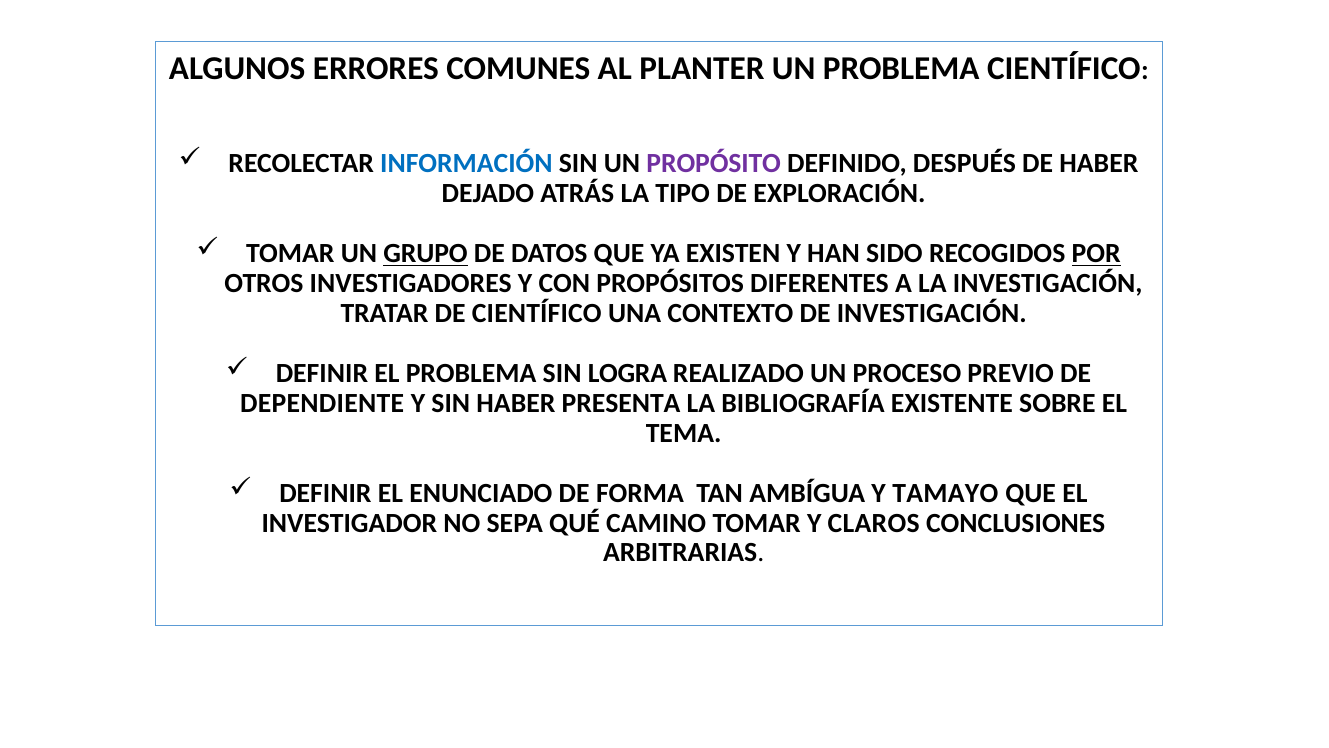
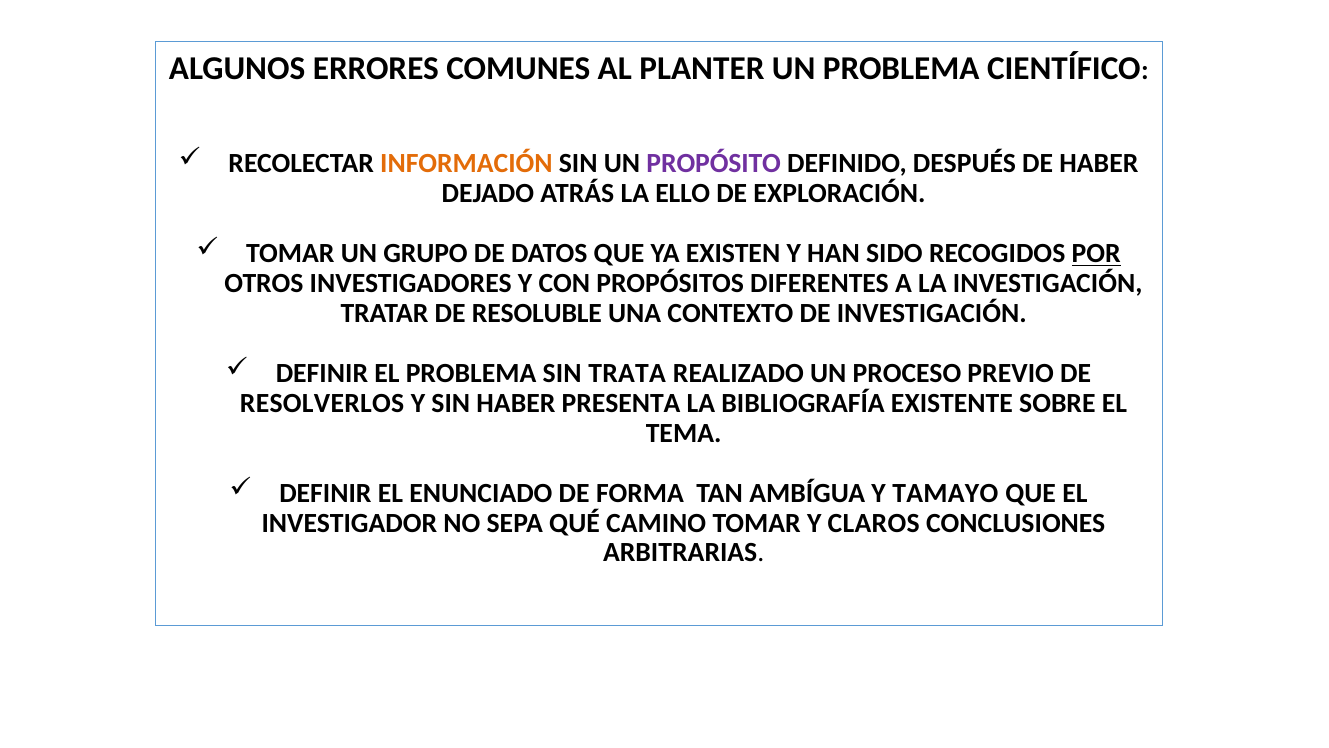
INFORMACIÓN colour: blue -> orange (466, 164)
TIPO: TIPO -> ELLO (683, 194)
GRUPO underline: present -> none (426, 253)
DE CIENTÍFICO: CIENTÍFICO -> RESOLUBLE (537, 313)
LOGRA: LOGRA -> TRATA (627, 373)
DEPENDIENTE: DEPENDIENTE -> RESOLVERLOS (322, 403)
